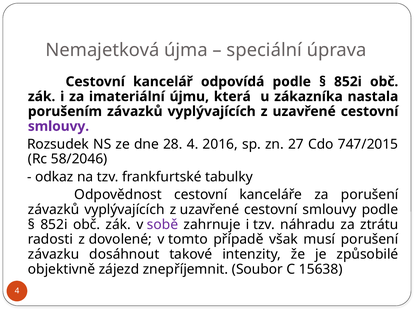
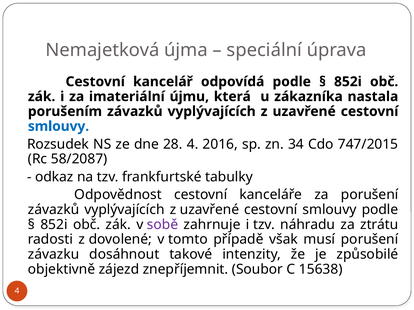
smlouvy colour: purple -> blue (58, 126)
27: 27 -> 34 (296, 144)
58/2046: 58/2046 -> 58/2087 (79, 159)
